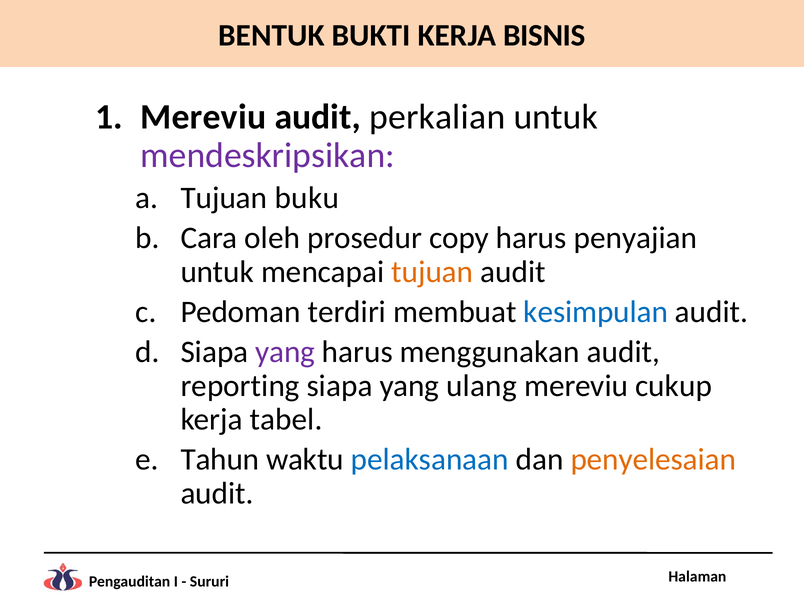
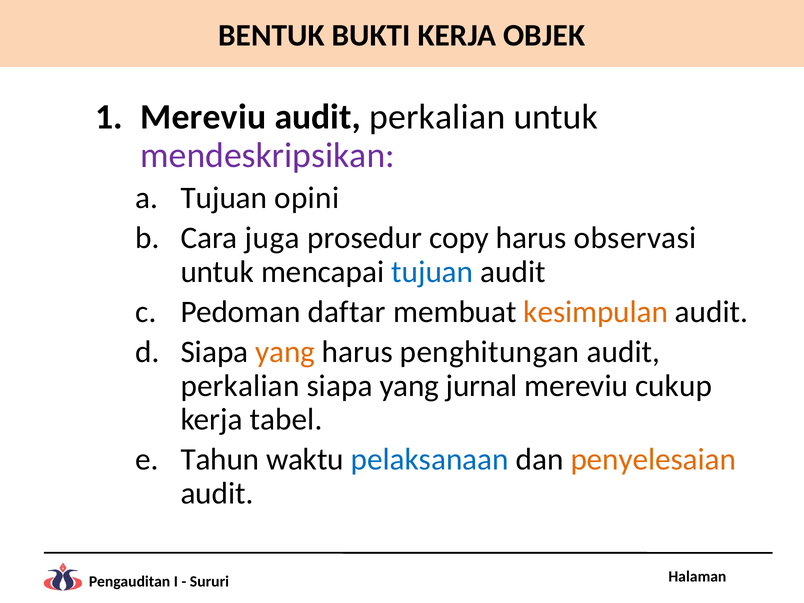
BISNIS: BISNIS -> OBJEK (544, 36)
buku: buku -> opini (307, 198)
oleh: oleh -> juga (272, 238)
penyajian: penyajian -> observasi (635, 238)
tujuan colour: orange -> blue (432, 272)
terdiri: terdiri -> daftar (347, 312)
kesimpulan colour: blue -> orange (596, 312)
yang colour: purple -> orange (285, 352)
menggunakan: menggunakan -> penghitungan (490, 352)
reporting: reporting -> perkalian (240, 386)
ulang: ulang -> jurnal (482, 386)
